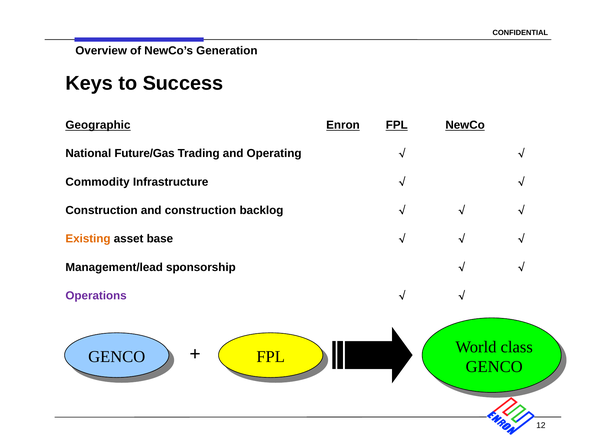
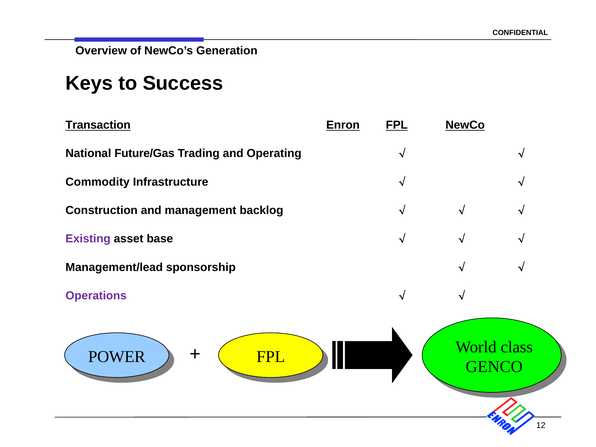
Geographic: Geographic -> Transaction (98, 125)
and construction: construction -> management (201, 210)
Existing colour: orange -> purple (88, 239)
GENCO: GENCO -> POWER (117, 357)
